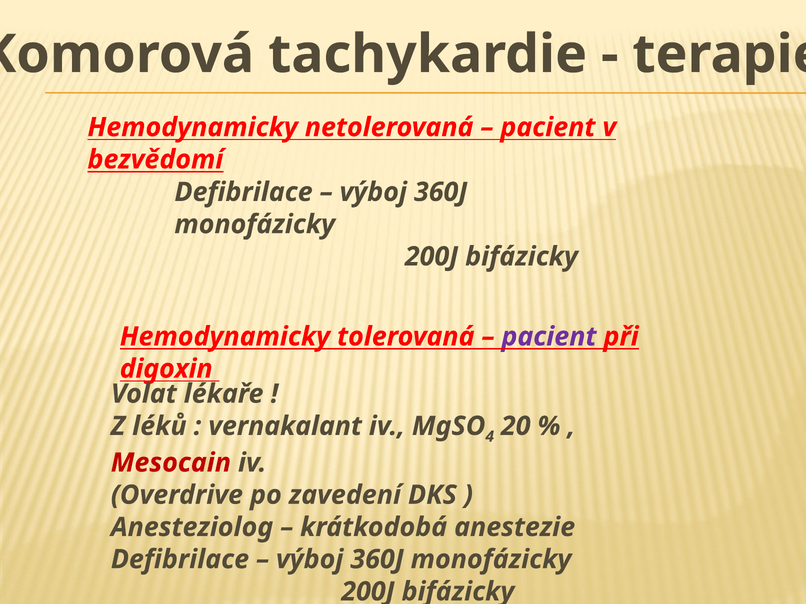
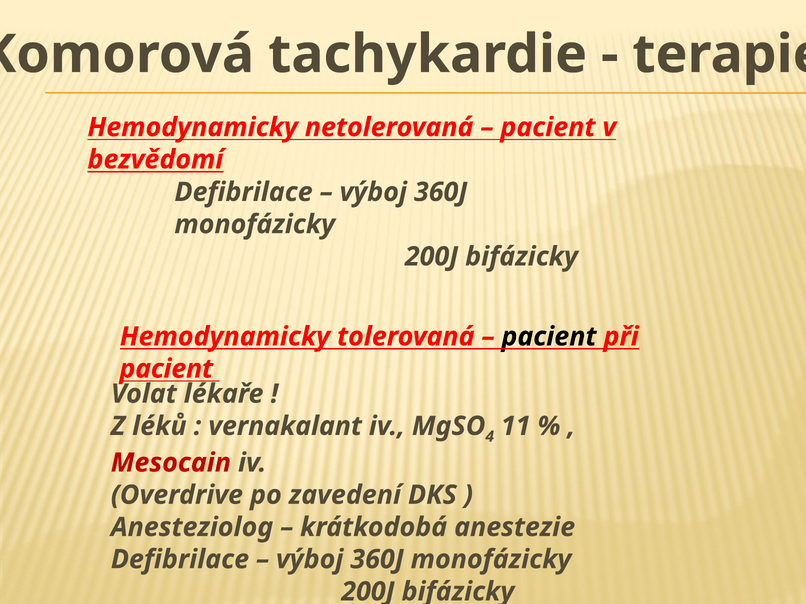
pacient colour: purple -> black (549, 337)
digoxin: digoxin -> pacient (166, 369)
20: 20 -> 11 (516, 426)
